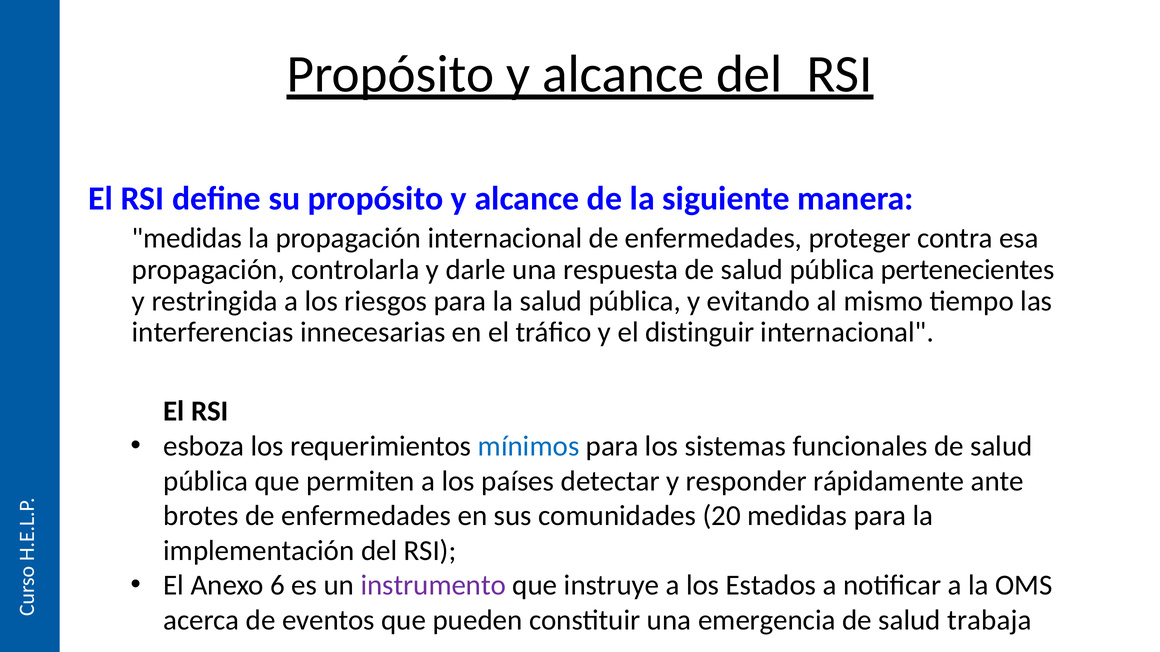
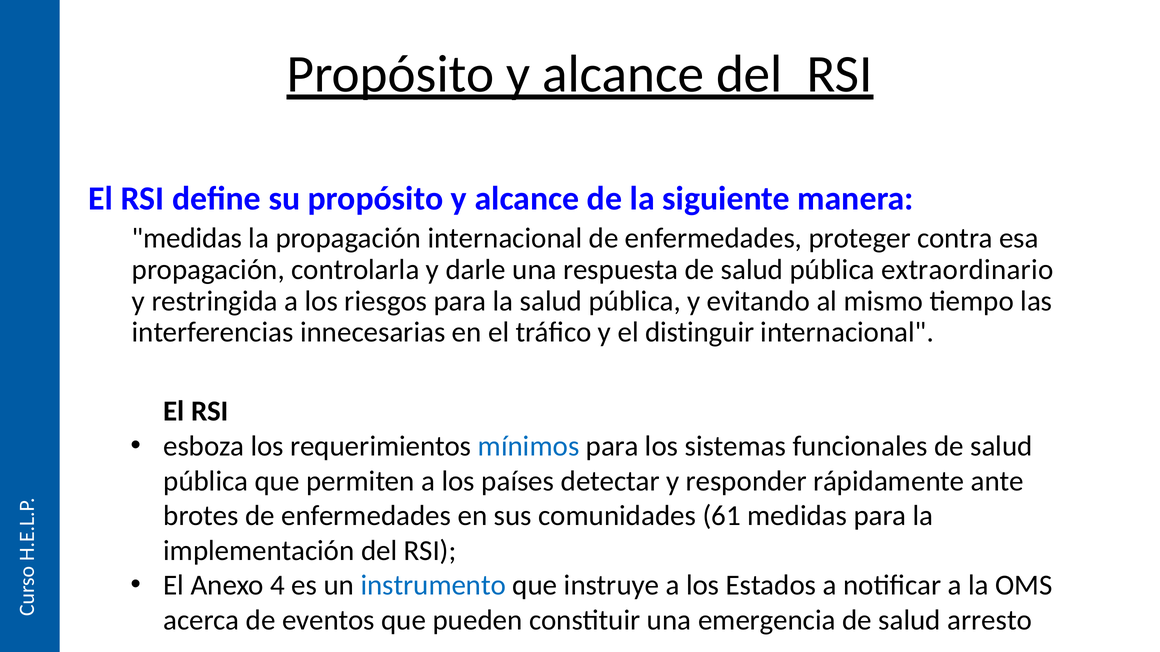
pertenecientes: pertenecientes -> extraordinario (967, 270)
20: 20 -> 61 (722, 516)
6: 6 -> 4 (277, 586)
instrumento colour: purple -> blue (433, 586)
trabaja: trabaja -> arresto (990, 621)
